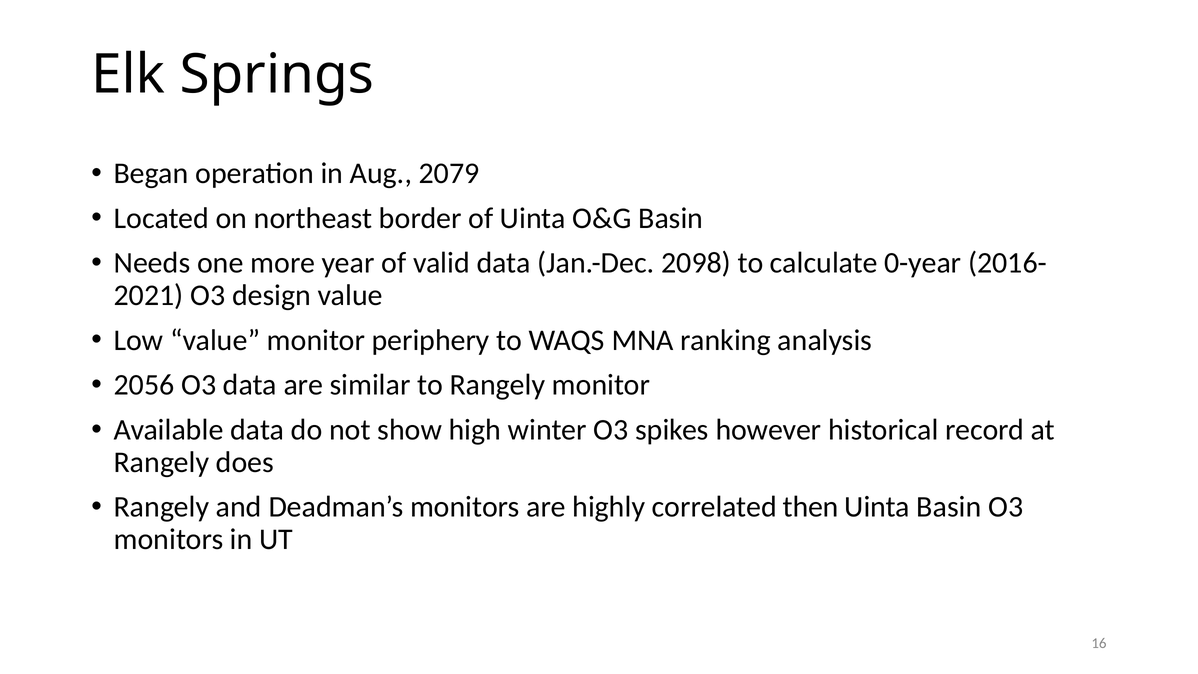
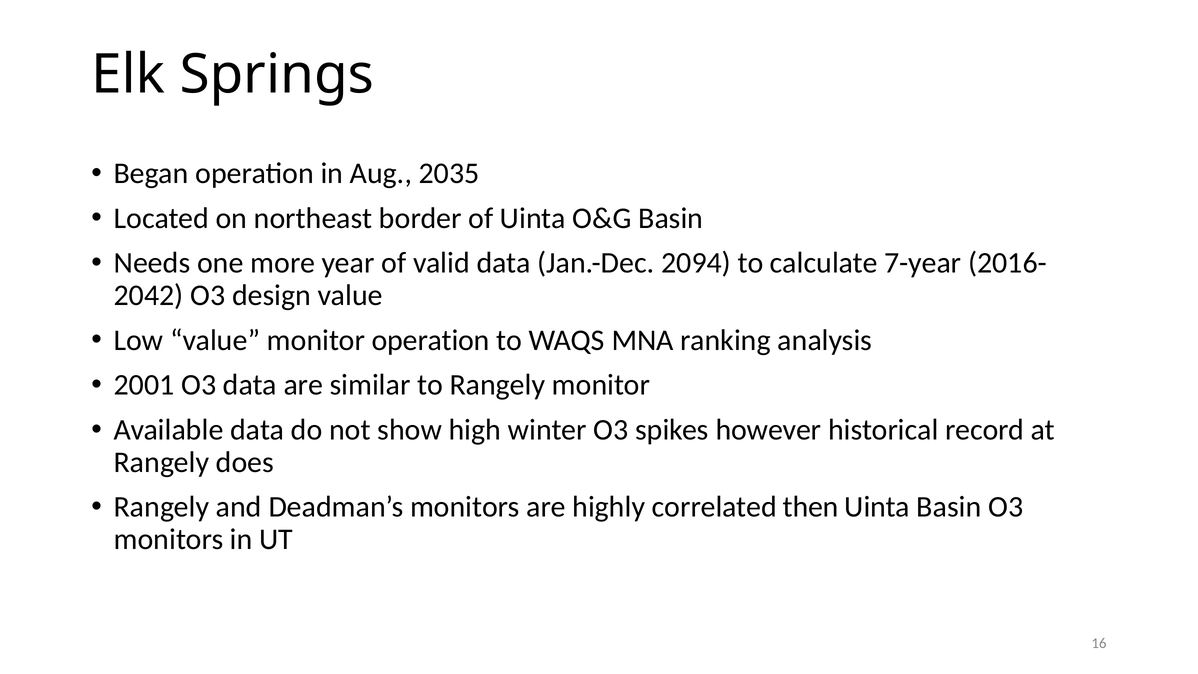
2079: 2079 -> 2035 (449, 173)
2098: 2098 -> 2094 (696, 263)
0-year: 0-year -> 7-year (923, 263)
2021: 2021 -> 2042 (149, 295)
monitor periphery: periphery -> operation (431, 340)
2056: 2056 -> 2001 (144, 385)
